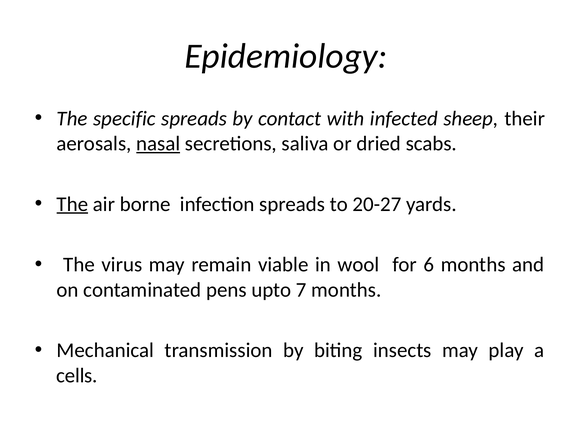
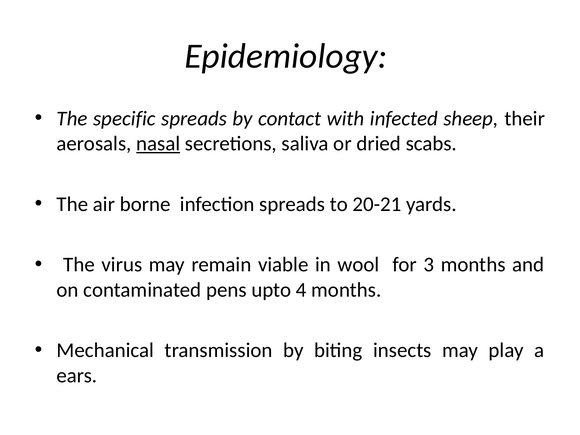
The underline: present -> none (72, 204)
20-27: 20-27 -> 20-21 (377, 204)
6: 6 -> 3 (429, 265)
7: 7 -> 4 (301, 290)
cells: cells -> ears (77, 375)
